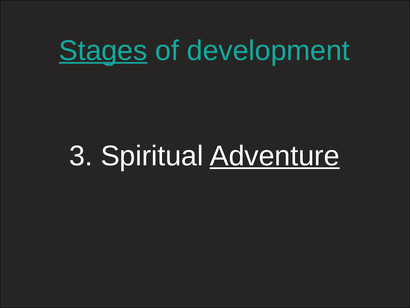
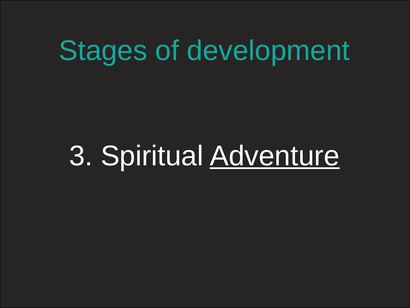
Stages underline: present -> none (103, 51)
